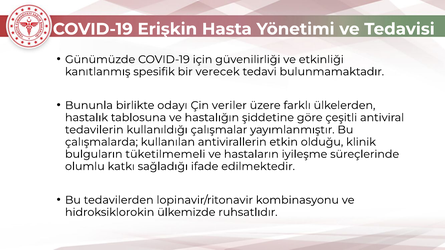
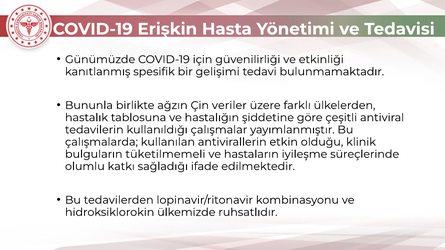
verecek: verecek -> gelişimi (218, 72)
odayı: odayı -> ağzın (172, 105)
